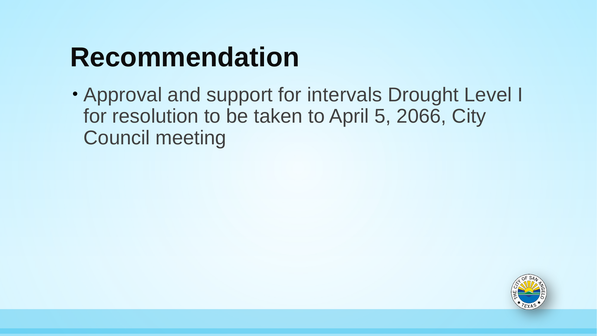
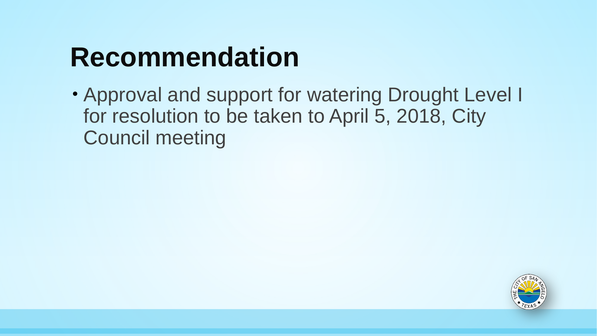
intervals: intervals -> watering (345, 95)
2066: 2066 -> 2018 (422, 116)
